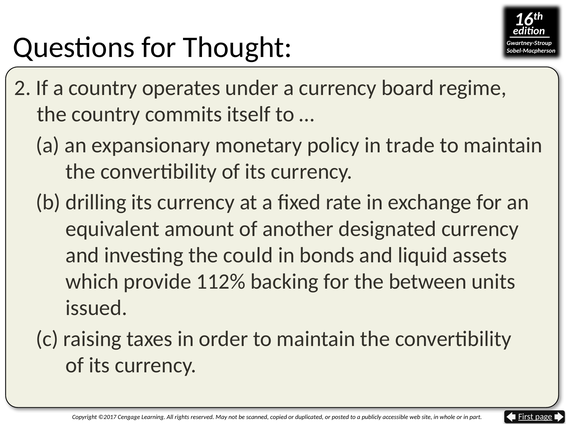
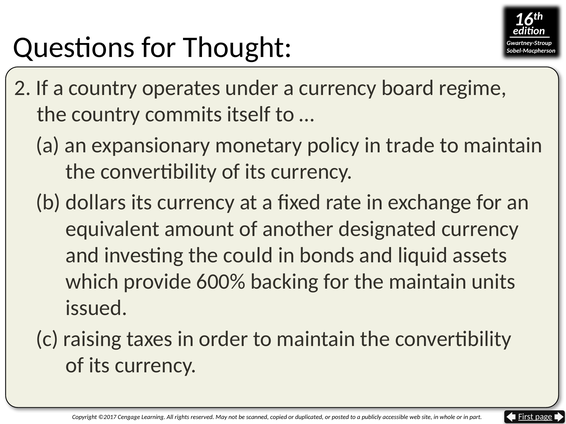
drilling: drilling -> dollars (96, 203)
112%: 112% -> 600% (221, 282)
the between: between -> maintain (428, 282)
